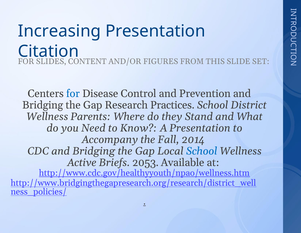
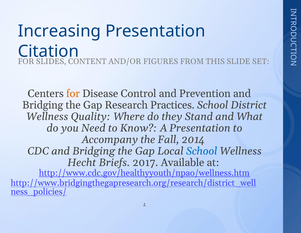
for colour: blue -> orange (73, 93)
Parents: Parents -> Quality (91, 116)
Active: Active -> Hecht (82, 162)
2053: 2053 -> 2017 (145, 162)
